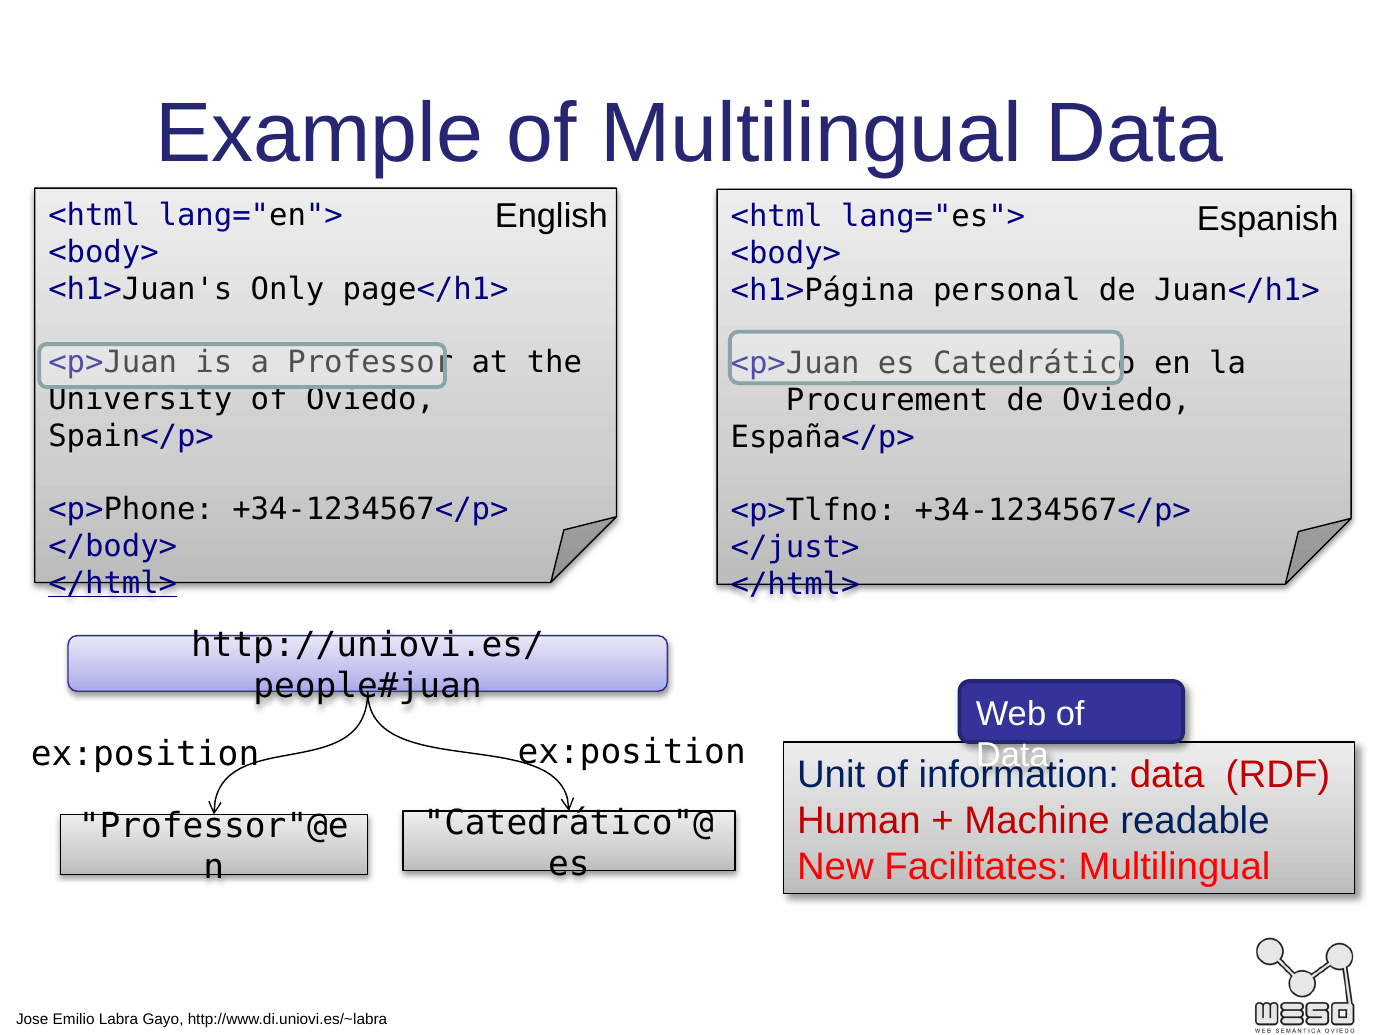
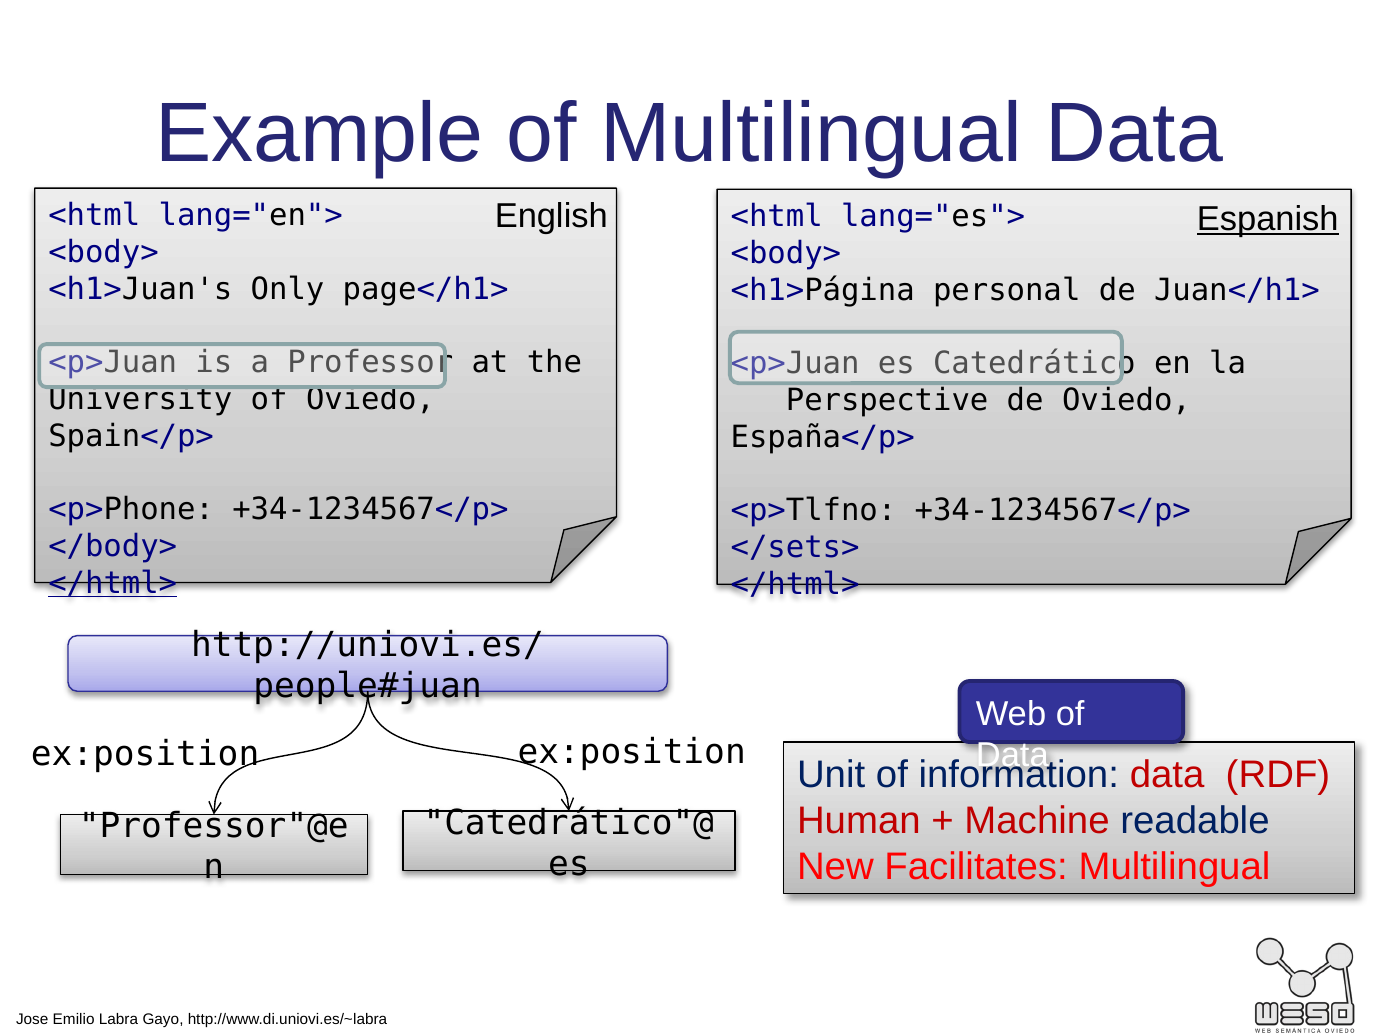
Espanish underline: none -> present (1268, 220)
Procurement: Procurement -> Perspective (887, 400)
</just>: </just> -> </sets> (795, 548)
